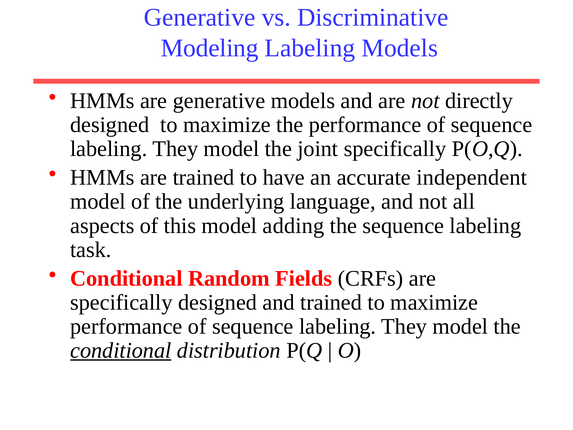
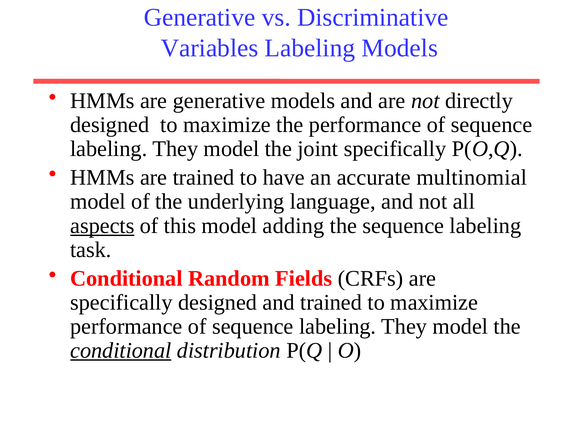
Modeling: Modeling -> Variables (210, 48)
independent: independent -> multinomial (472, 177)
aspects underline: none -> present (102, 226)
